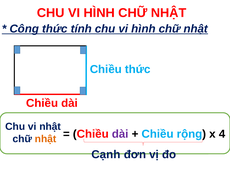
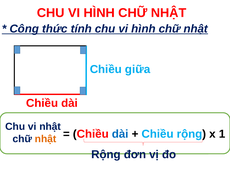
Chiều thức: thức -> giữa (138, 69)
dài colour: purple -> blue (120, 134)
4: 4 -> 1 (222, 134)
Cạnh: Cạnh -> Rộng (106, 155)
